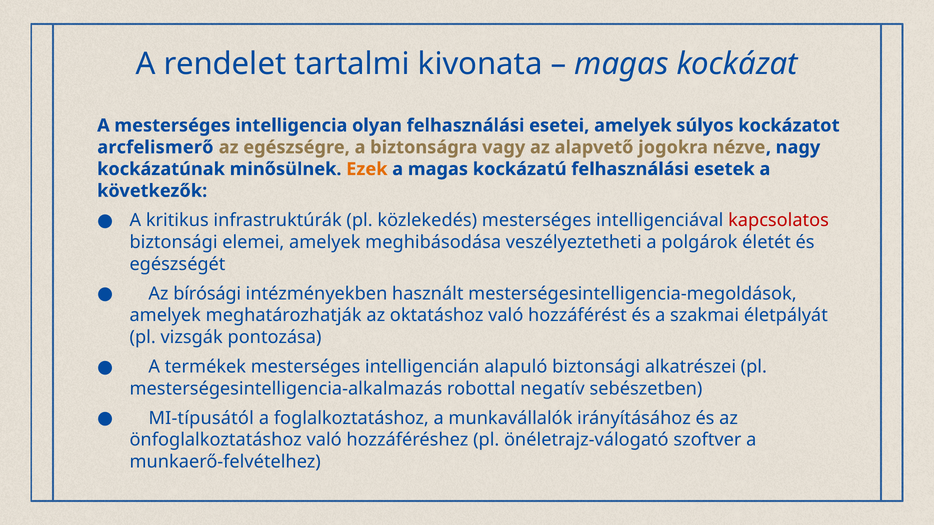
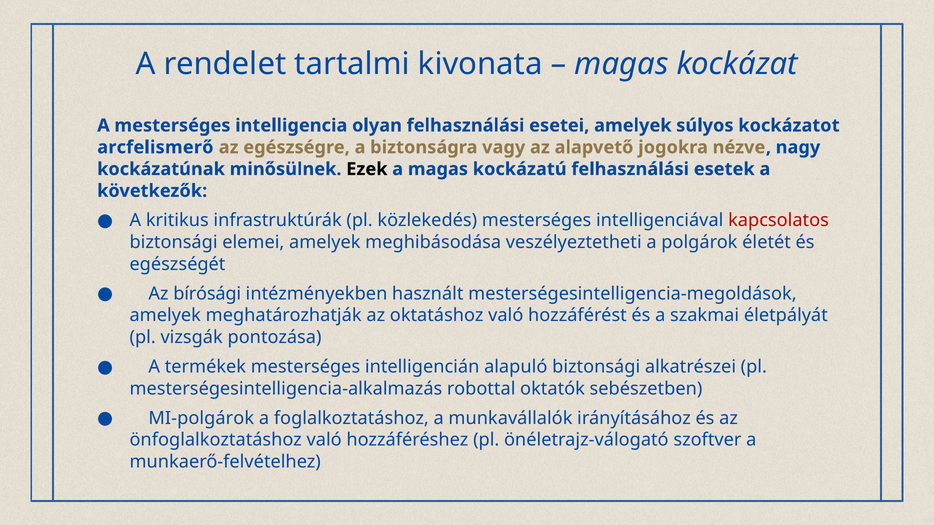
Ezek colour: orange -> black (367, 169)
negatív: negatív -> oktatók (553, 389)
MI-típusától: MI-típusától -> MI-polgárok (201, 418)
